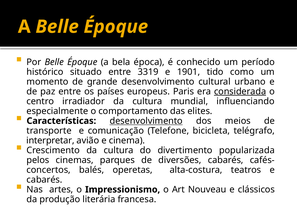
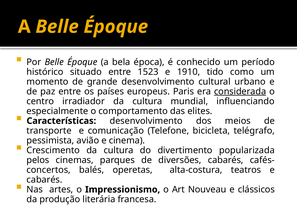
3319: 3319 -> 1523 (148, 72)
1901: 1901 -> 1910 (189, 72)
desenvolvimento underline: present -> none (146, 121)
interpretar: interpretar -> pessimista (50, 140)
